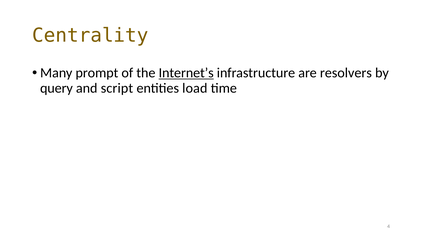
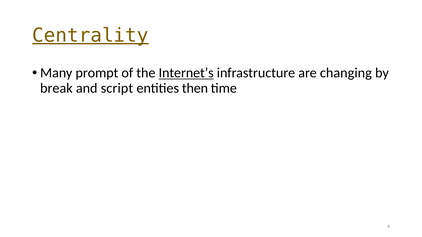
Centrality underline: none -> present (90, 35)
resolvers: resolvers -> changing (346, 73)
query: query -> break (56, 88)
load: load -> then (195, 88)
